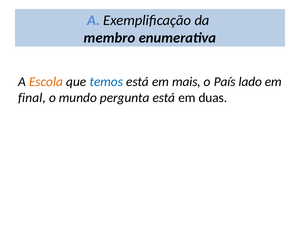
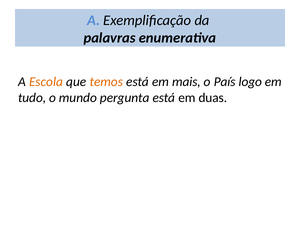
membro: membro -> palavras (110, 38)
temos colour: blue -> orange (106, 82)
lado: lado -> logo (250, 82)
final: final -> tudo (32, 98)
